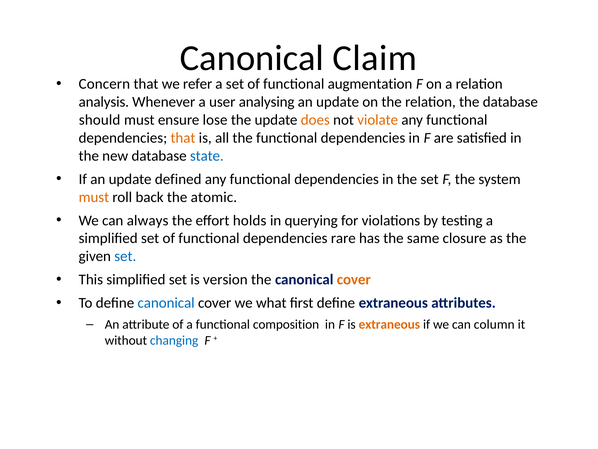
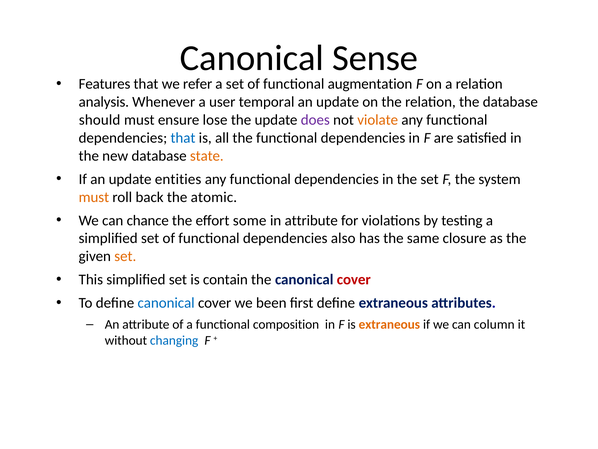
Claim: Claim -> Sense (375, 58)
Concern: Concern -> Features (104, 84)
analysing: analysing -> temporal (267, 102)
does colour: orange -> purple (315, 120)
that colour: orange -> blue (183, 138)
state colour: blue -> orange (207, 156)
defined: defined -> entities (178, 179)
always: always -> chance (148, 220)
holds: holds -> some (250, 220)
in querying: querying -> attribute (311, 220)
rare: rare -> also (343, 238)
set colour: blue -> orange (125, 256)
version: version -> contain (225, 279)
cover colour: orange -> red (354, 279)
what: what -> been (271, 303)
